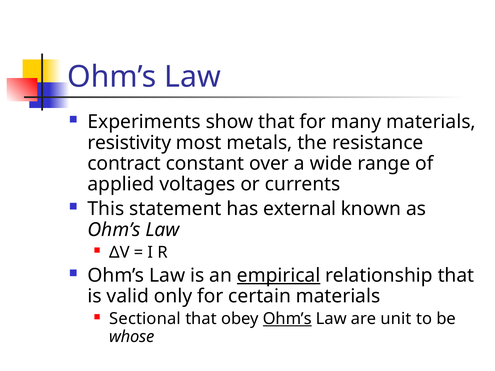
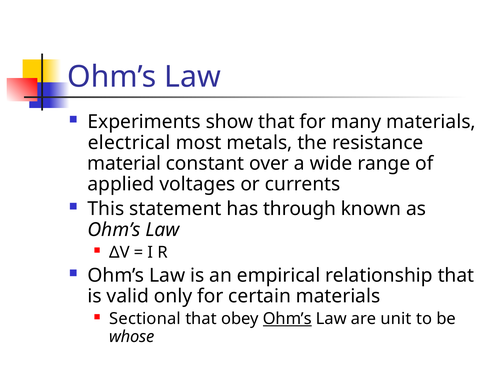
resistivity: resistivity -> electrical (129, 143)
contract: contract -> material (124, 164)
external: external -> through (300, 209)
empirical underline: present -> none (279, 276)
